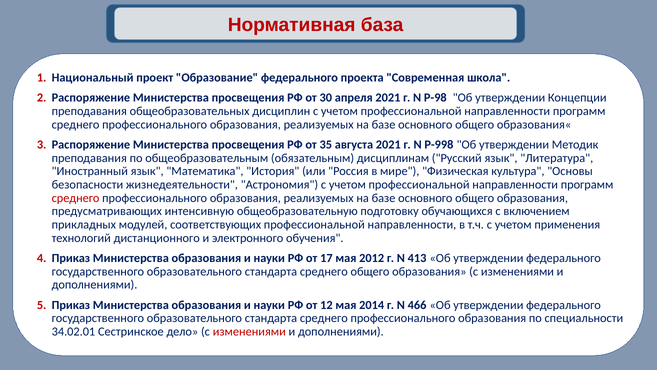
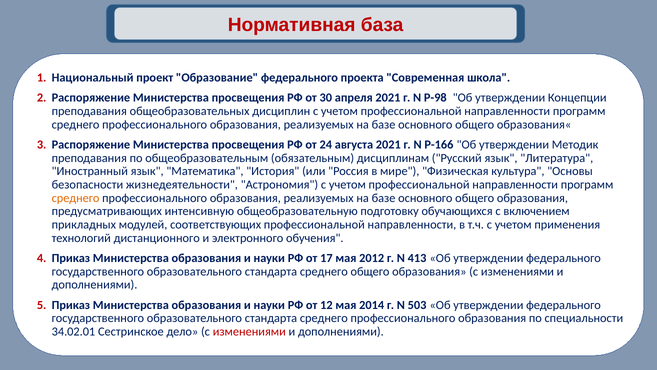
35: 35 -> 24 (326, 144)
Р-998: Р-998 -> Р-166 (439, 144)
среднего colour: red -> orange (76, 198)
466: 466 -> 503 (417, 305)
